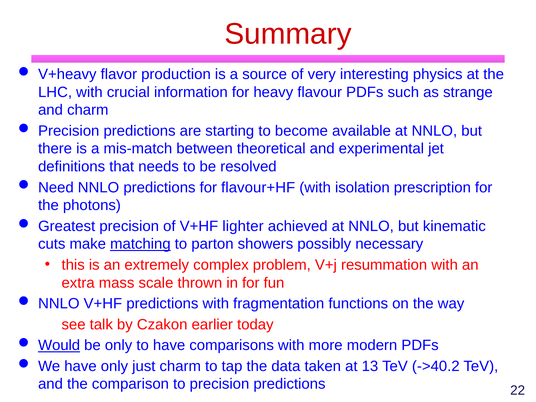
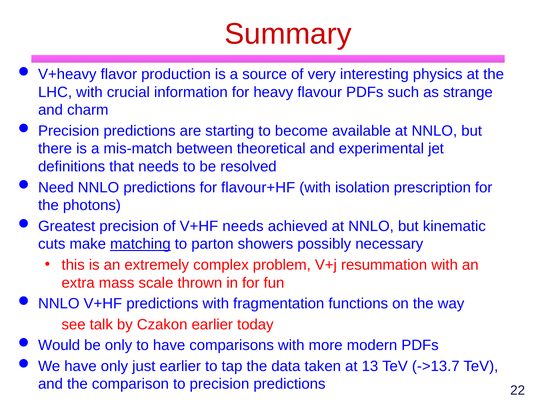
V+HF lighter: lighter -> needs (243, 226)
Would underline: present -> none (59, 345)
just charm: charm -> earlier (180, 366)
->40.2: ->40.2 -> ->13.7 (436, 366)
